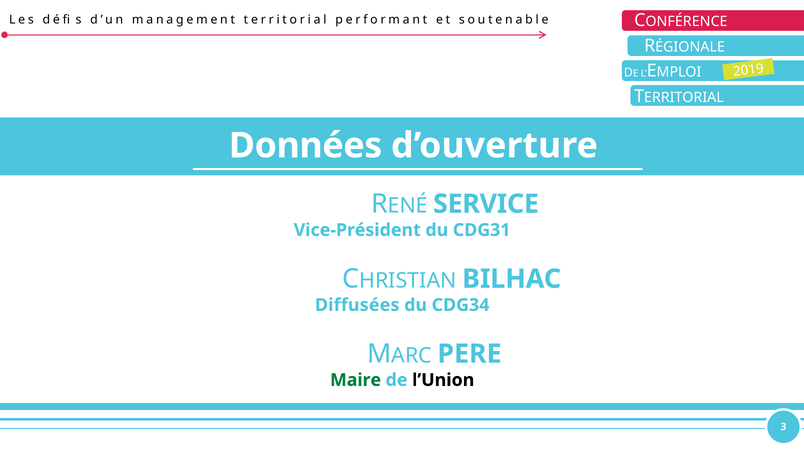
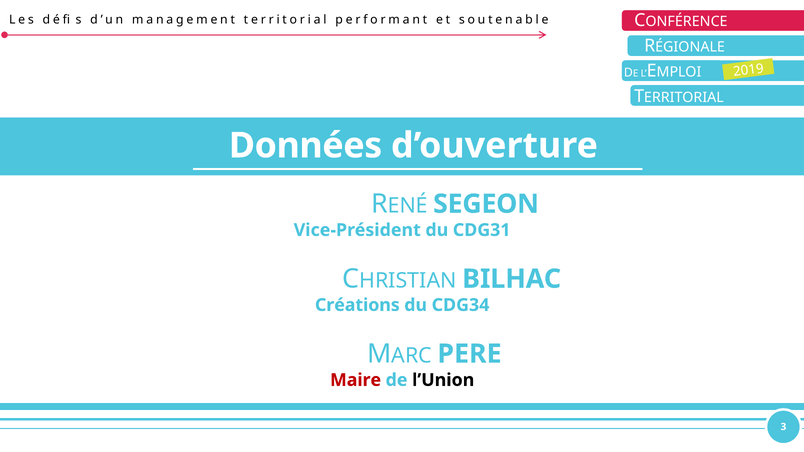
SERVICE: SERVICE -> SEGEON (486, 204)
Diffusées: Diffusées -> Créations (357, 305)
Maire colour: green -> red (356, 380)
